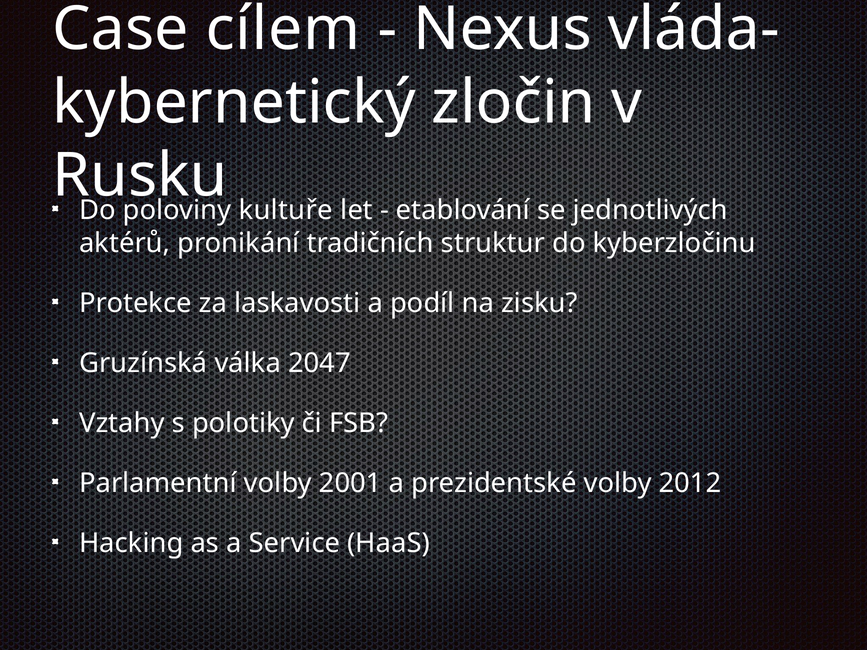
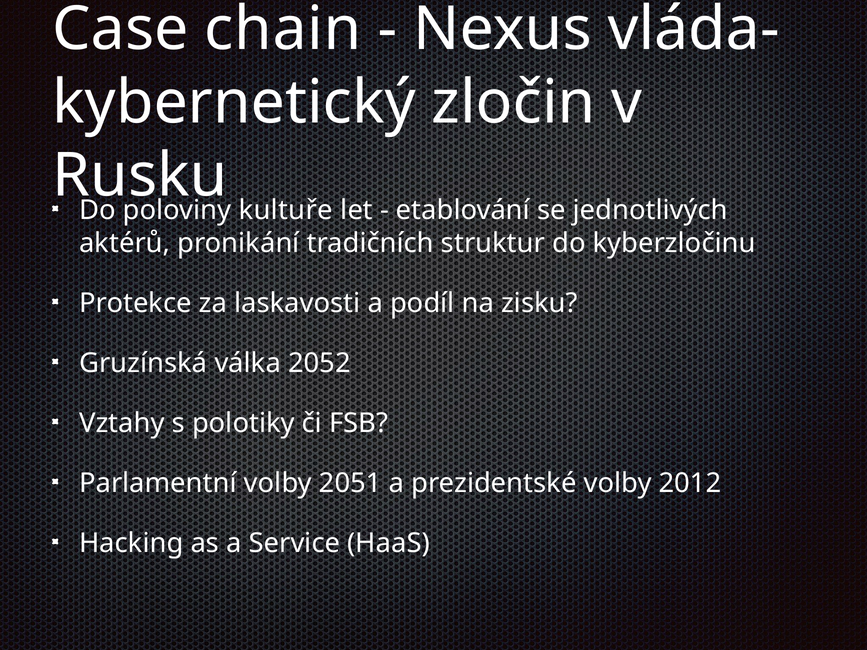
cílem: cílem -> chain (283, 29)
2047: 2047 -> 2052 (319, 363)
2001: 2001 -> 2051 (350, 483)
